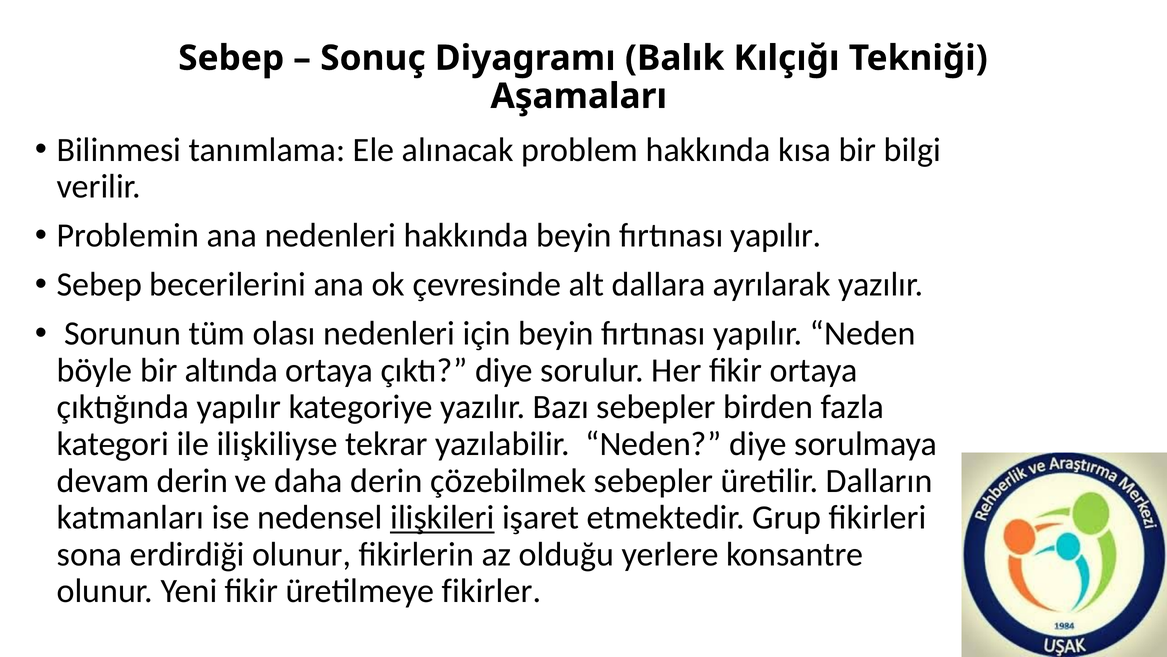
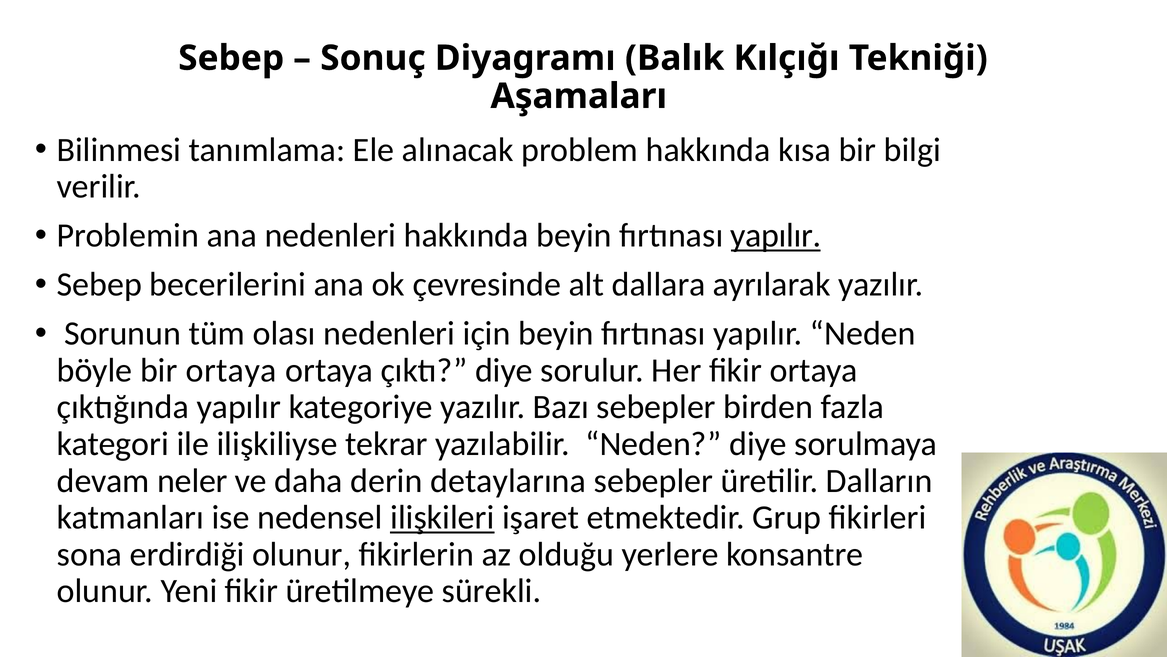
yapılır underline: none -> present (776, 235)
bir altında: altında -> ortaya (231, 370)
devam derin: derin -> neler (192, 480)
çözebilmek: çözebilmek -> detaylarına (508, 480)
fikirler: fikirler -> sürekli (492, 591)
